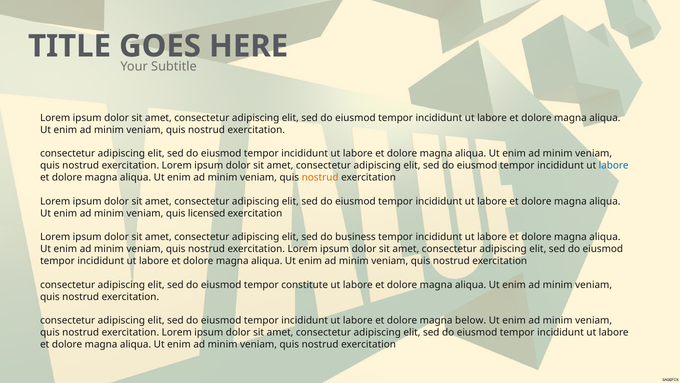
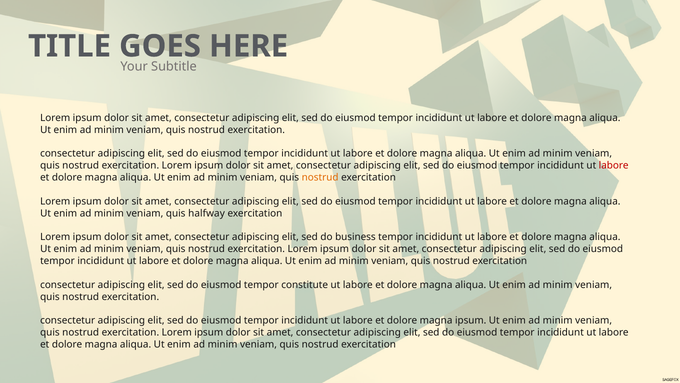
labore colour: blue -> red (614, 165)
licensed: licensed -> halfway (206, 213)
magna below: below -> ipsum (471, 320)
